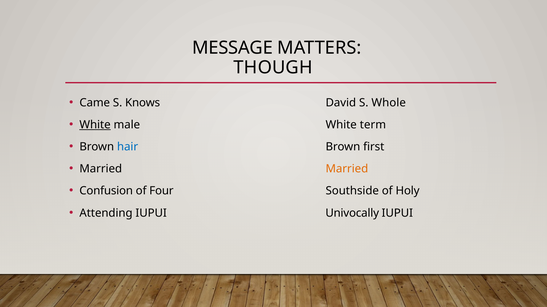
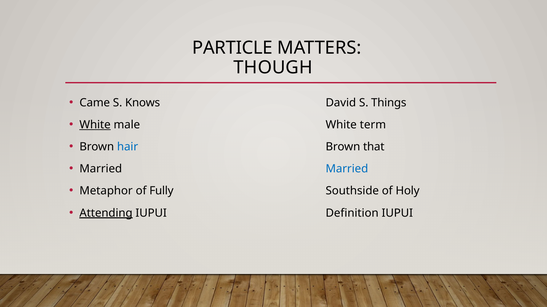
MESSAGE: MESSAGE -> PARTICLE (233, 48)
Whole: Whole -> Things (389, 103)
first: first -> that (374, 147)
Married colour: orange -> blue (347, 169)
Confusion: Confusion -> Metaphor (106, 191)
Four: Four -> Fully (161, 191)
Attending underline: none -> present (106, 213)
Univocally: Univocally -> Definition (352, 213)
